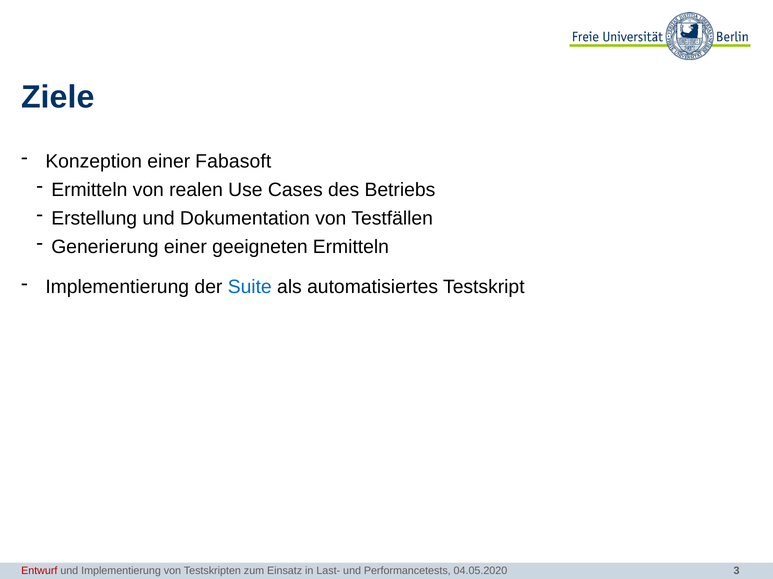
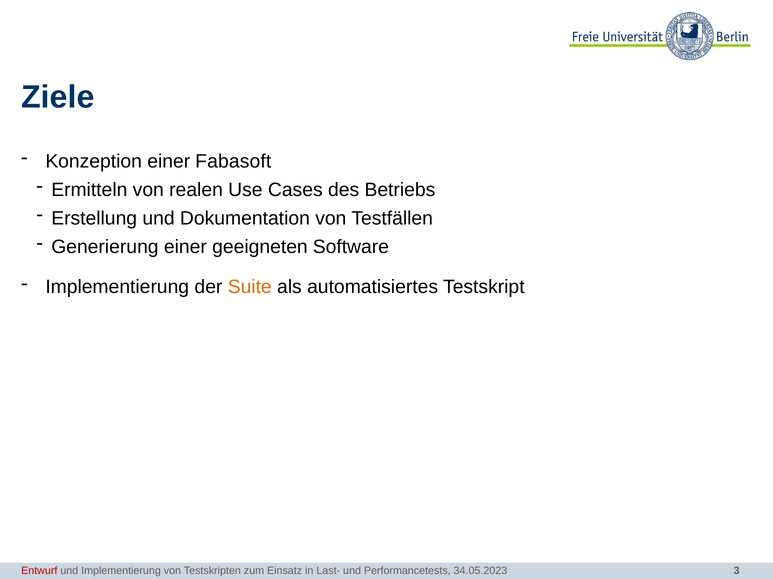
geeigneten Ermitteln: Ermitteln -> Software (351, 247)
Suite colour: blue -> orange (250, 287)
04.05.2020: 04.05.2020 -> 34.05.2023 (480, 571)
